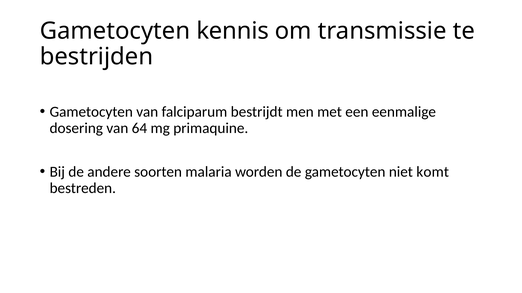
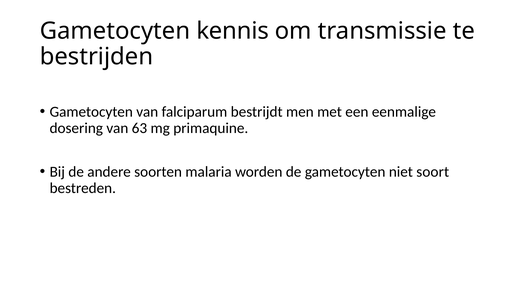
64: 64 -> 63 (139, 128)
komt: komt -> soort (433, 172)
